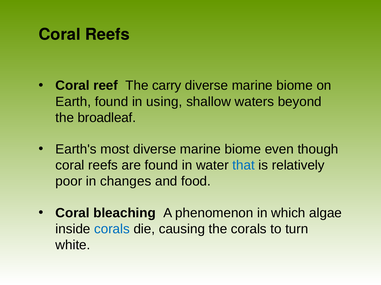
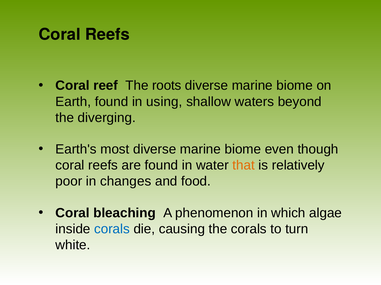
carry: carry -> roots (167, 86)
broadleaf: broadleaf -> diverging (107, 118)
that colour: blue -> orange (244, 166)
